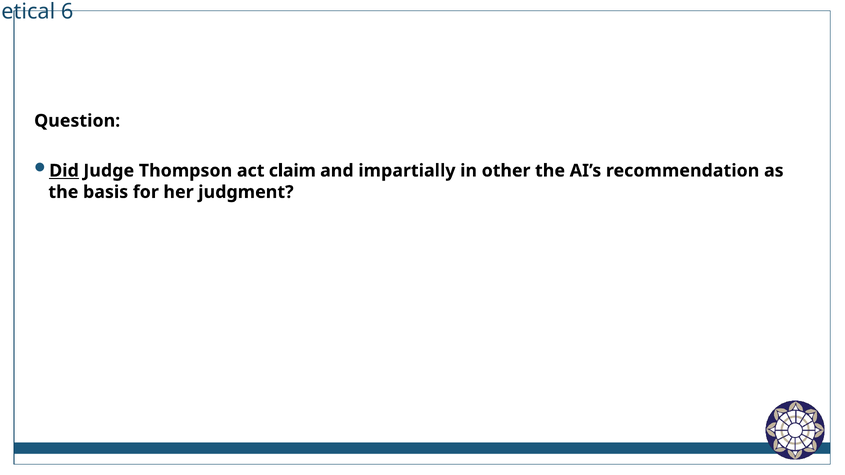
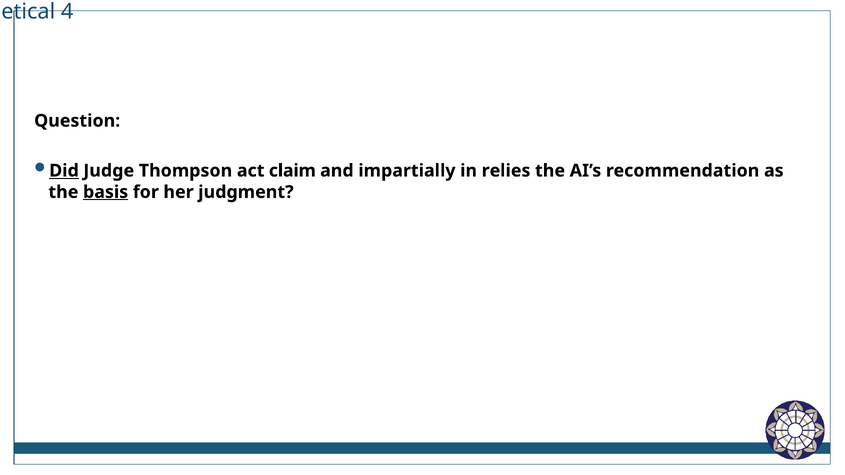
6: 6 -> 4 (67, 11)
other: other -> relies (506, 171)
basis underline: none -> present (106, 192)
